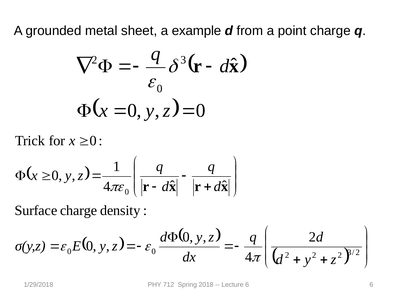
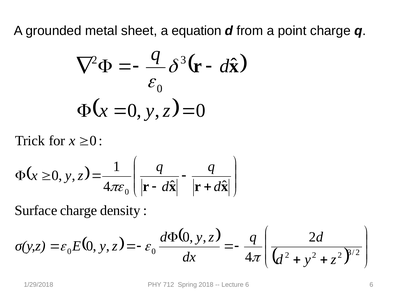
example: example -> equation (197, 31)
